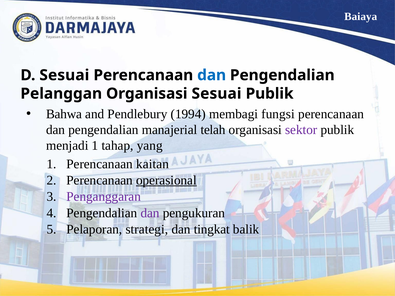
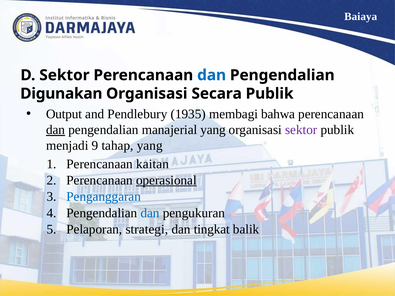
D Sesuai: Sesuai -> Sektor (64, 75)
Pelanggan: Pelanggan -> Digunakan (61, 94)
Organisasi Sesuai: Sesuai -> Secara (217, 94)
Bahwa: Bahwa -> Output (64, 114)
1994: 1994 -> 1935 (188, 114)
fungsi: fungsi -> bahwa (278, 114)
dan underline: none -> present (56, 130)
manajerial telah: telah -> yang (213, 130)
menjadi 1: 1 -> 9 (95, 146)
Penganggaran colour: purple -> blue (104, 197)
dan colour: purple -> blue (150, 213)
